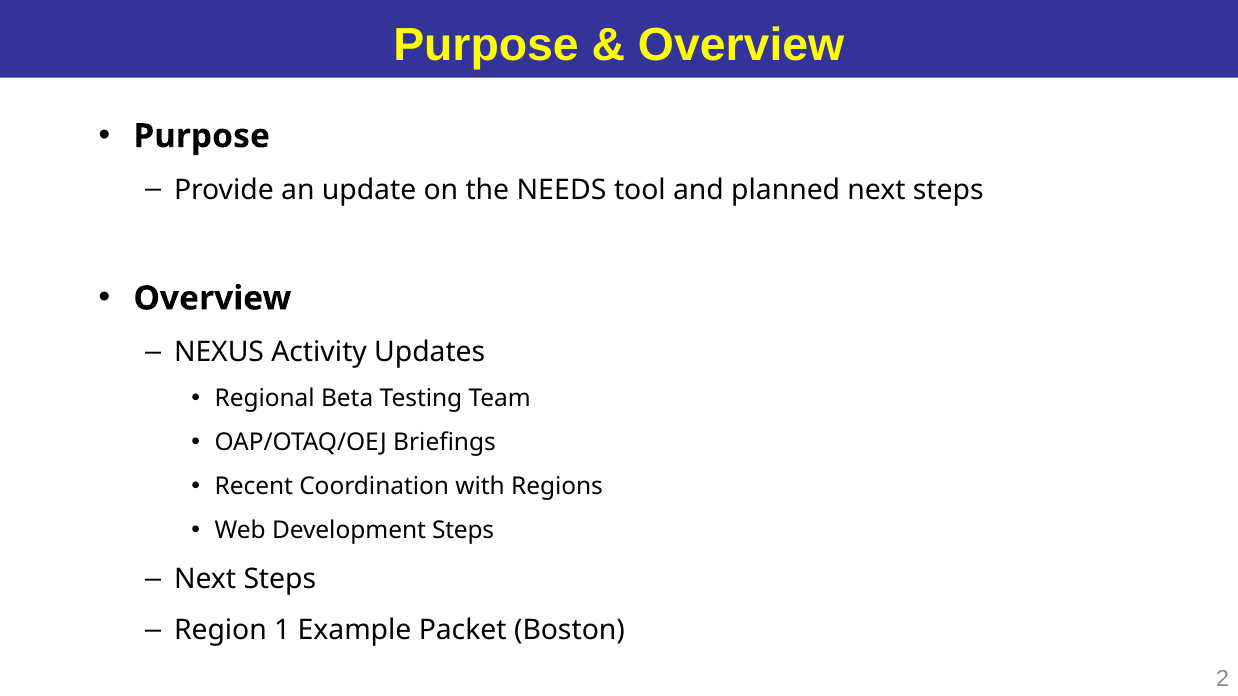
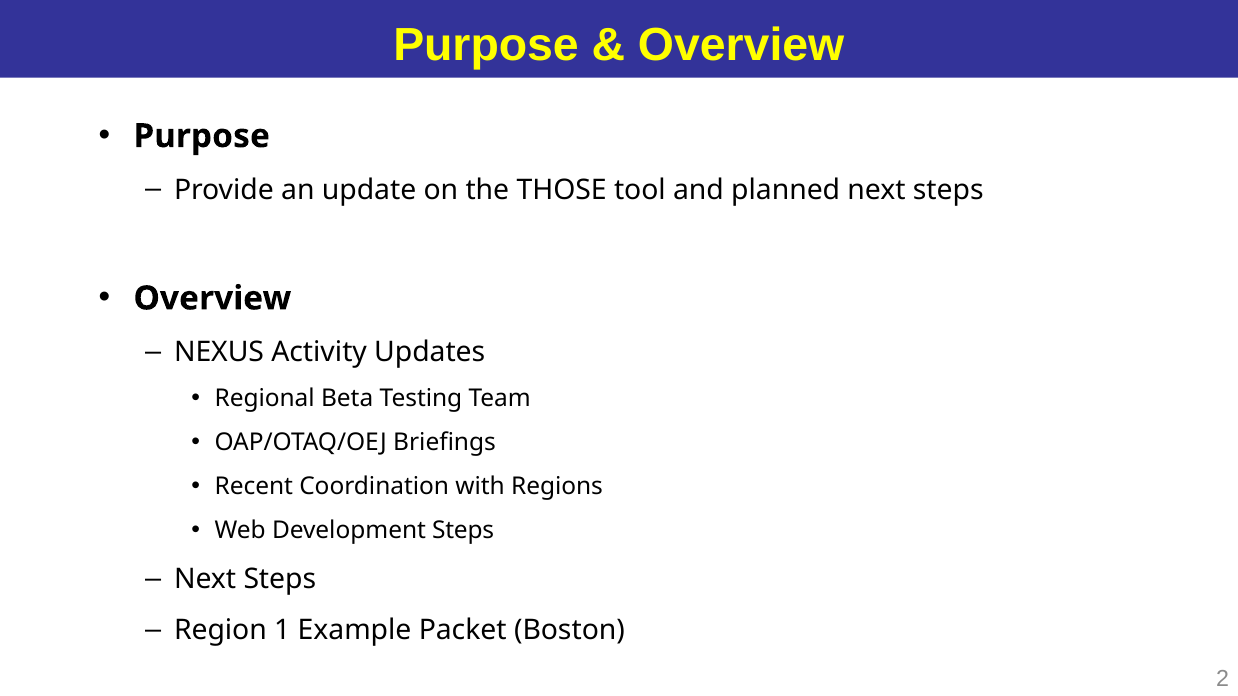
NEEDS: NEEDS -> THOSE (562, 190)
